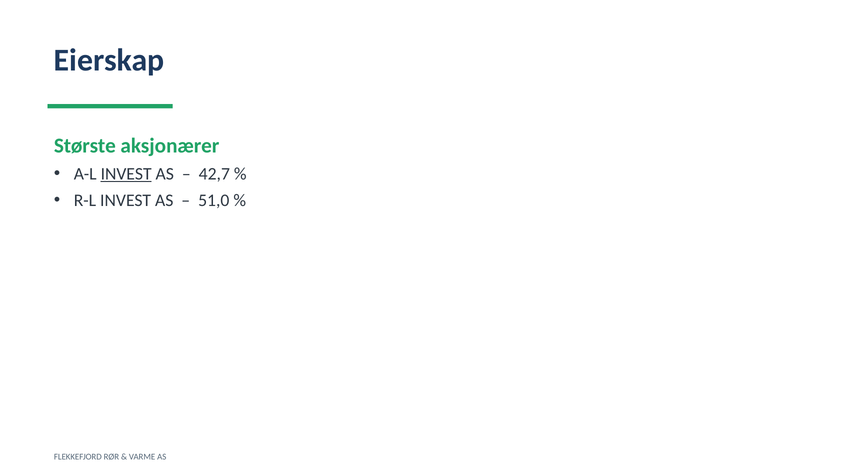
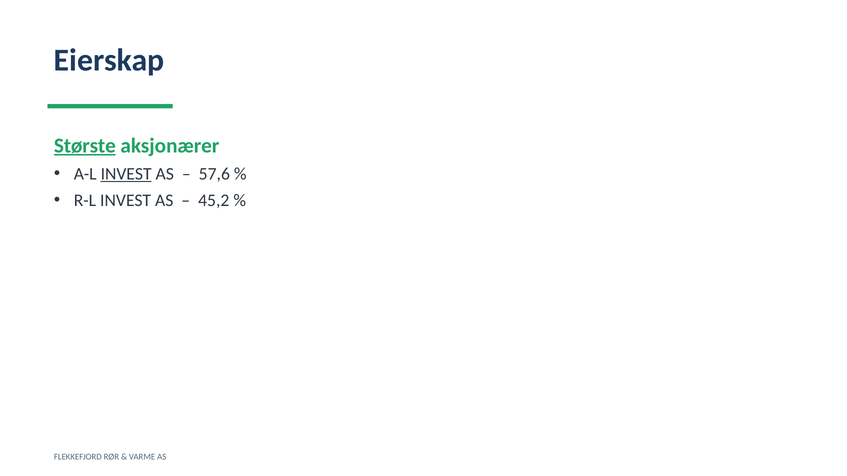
Største underline: none -> present (85, 146)
42,7: 42,7 -> 57,6 (214, 174)
51,0: 51,0 -> 45,2 (214, 201)
